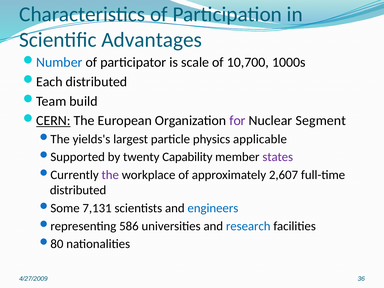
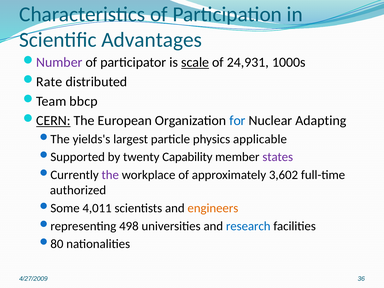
Number colour: blue -> purple (59, 62)
scale underline: none -> present (195, 62)
10,700: 10,700 -> 24,931 (248, 62)
Each: Each -> Rate (49, 82)
build: build -> bbcp (83, 101)
for colour: purple -> blue (237, 121)
Segment: Segment -> Adapting (321, 121)
2,607: 2,607 -> 3,602 (284, 175)
distributed: distributed -> authorized (78, 190)
7,131: 7,131 -> 4,011 (97, 208)
engineers colour: blue -> orange (213, 208)
586: 586 -> 498 (129, 226)
